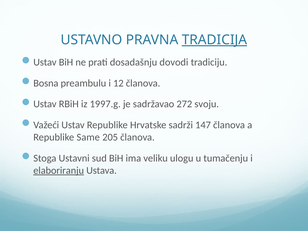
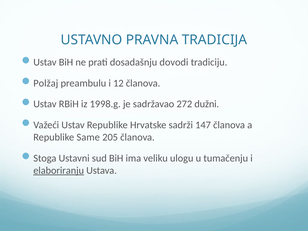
TRADICIJA underline: present -> none (214, 40)
Bosna: Bosna -> Polžaj (46, 83)
1997.g: 1997.g -> 1998.g (105, 104)
svoju: svoju -> dužni (207, 104)
